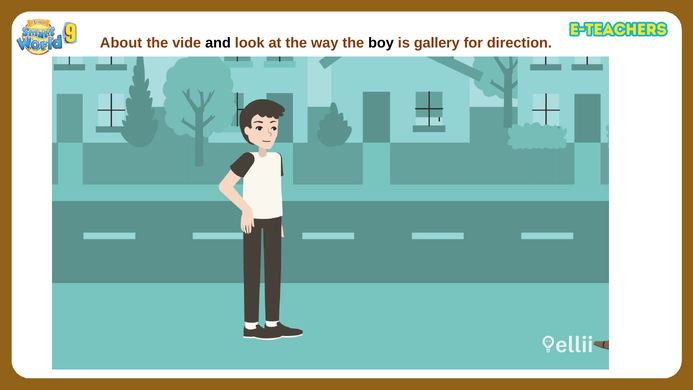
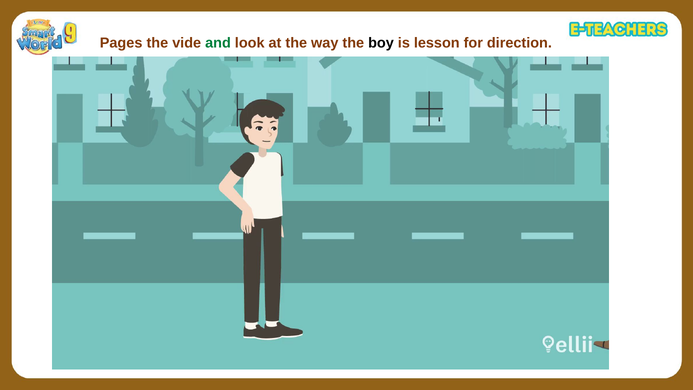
About: About -> Pages (121, 43)
and colour: black -> green (218, 43)
gallery: gallery -> lesson (437, 43)
